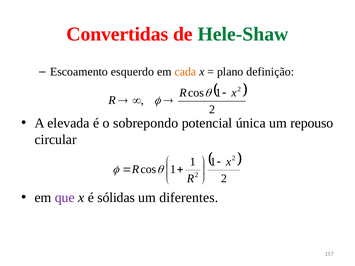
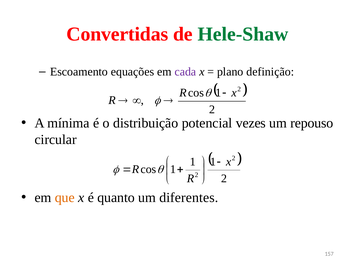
esquerdo: esquerdo -> equações (133, 72)
cada colour: orange -> purple (185, 72)
elevada: elevada -> mínima (68, 123)
sobrepondo: sobrepondo -> distribuição (146, 123)
única: única -> vezes (251, 123)
que colour: purple -> orange (65, 198)
sólidas: sólidas -> quanto (116, 198)
